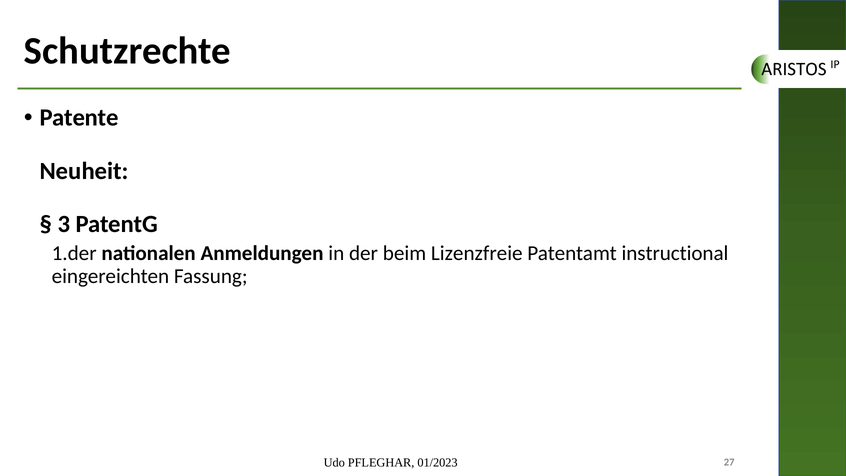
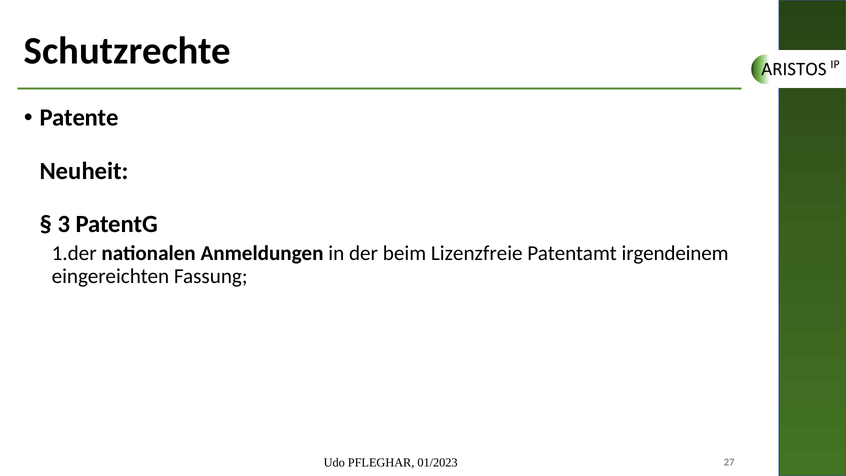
instructional: instructional -> irgendeinem (675, 253)
